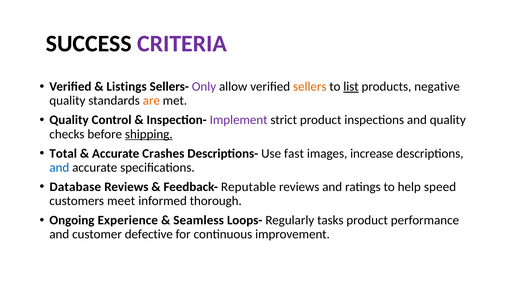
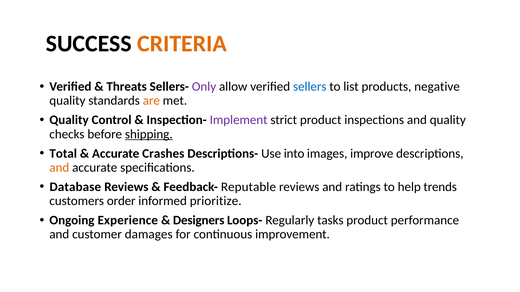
CRITERIA colour: purple -> orange (182, 44)
Listings: Listings -> Threats (127, 87)
sellers colour: orange -> blue (310, 87)
list underline: present -> none (351, 87)
fast: fast -> into (294, 154)
increase: increase -> improve (372, 154)
and colour: blue -> orange (59, 168)
speed: speed -> trends (440, 187)
meet: meet -> order (121, 201)
thorough: thorough -> prioritize (216, 201)
Seamless: Seamless -> Designers (199, 221)
defective: defective -> damages (149, 235)
